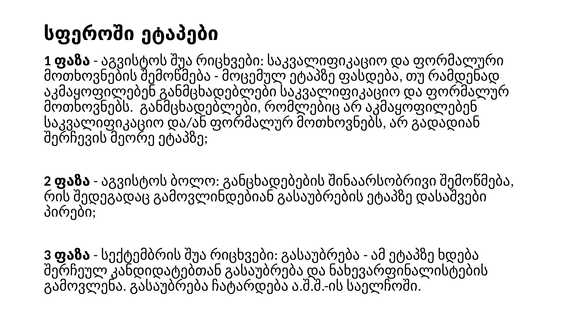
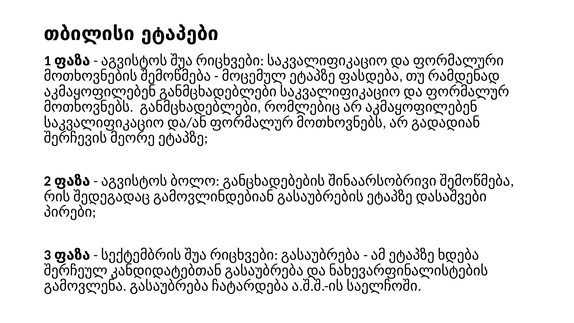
სფეროში: სფეროში -> თბილისი (89, 34)
